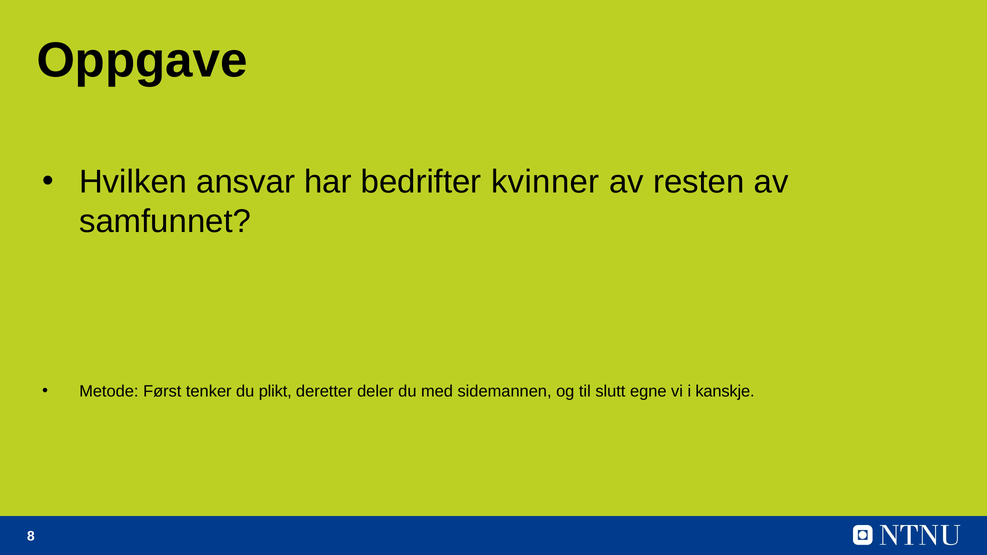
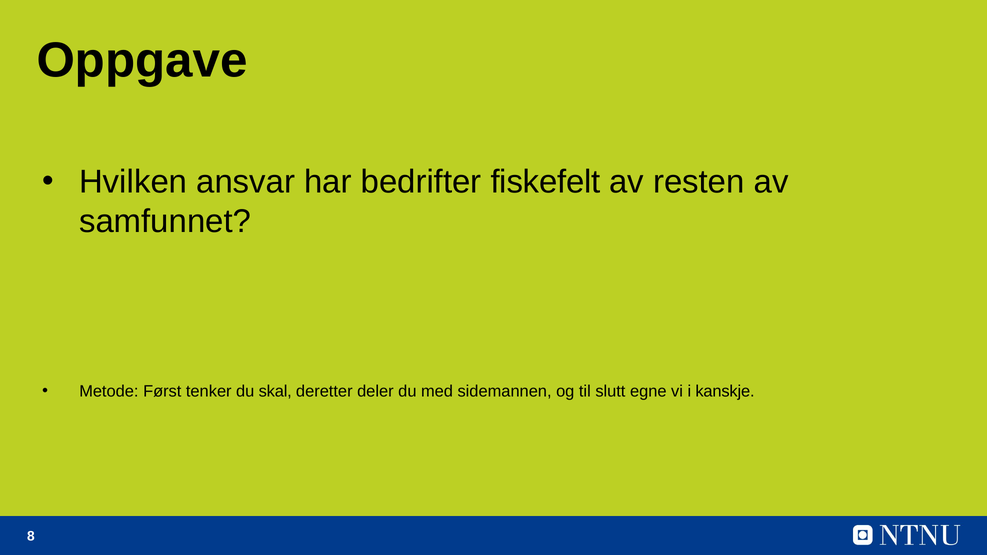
kvinner: kvinner -> fiskefelt (545, 182)
plikt: plikt -> skal (275, 392)
